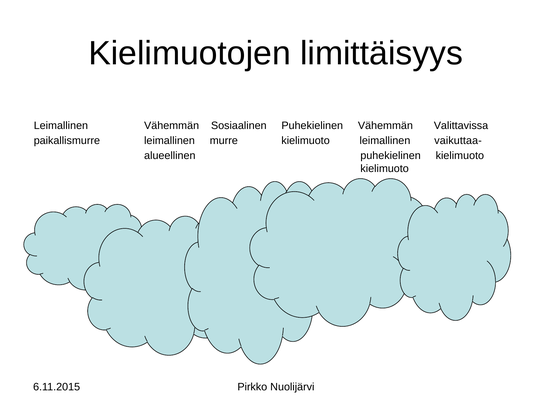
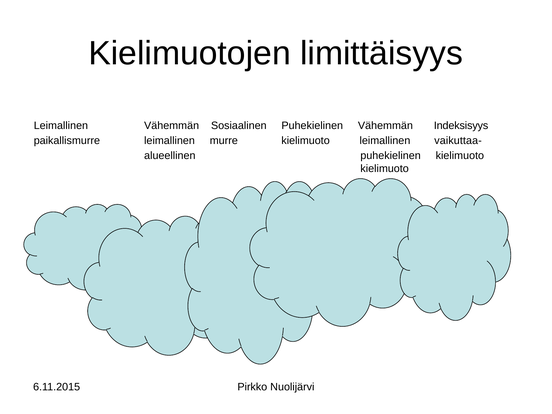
Valittavissa: Valittavissa -> Indeksisyys (461, 126)
